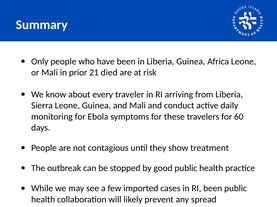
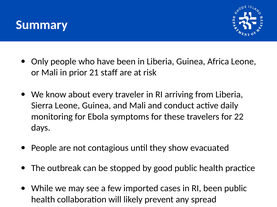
died: died -> staff (109, 73)
60: 60 -> 22 (239, 117)
treatment: treatment -> evacuated (210, 148)
